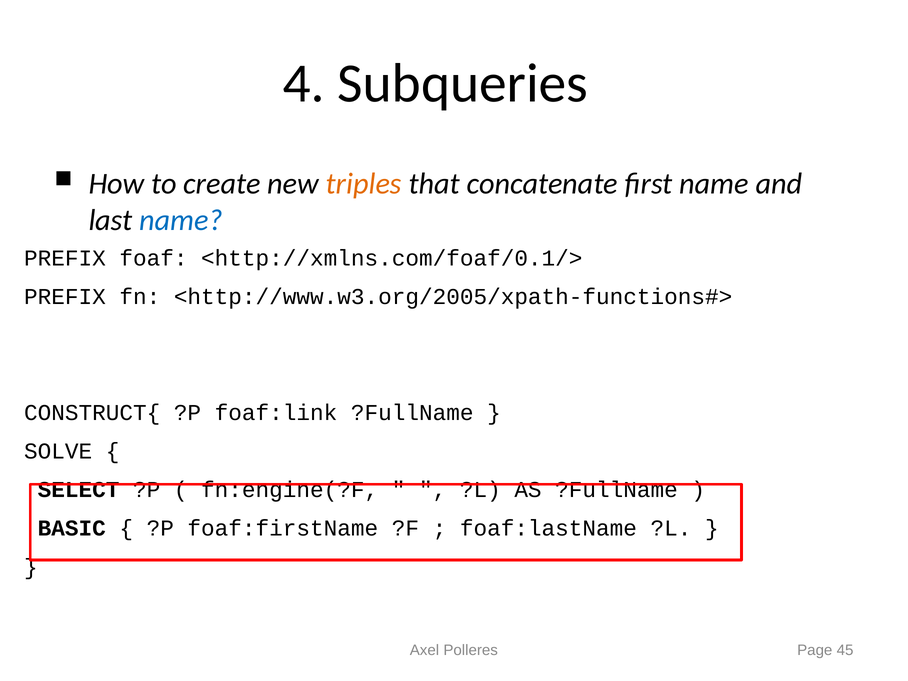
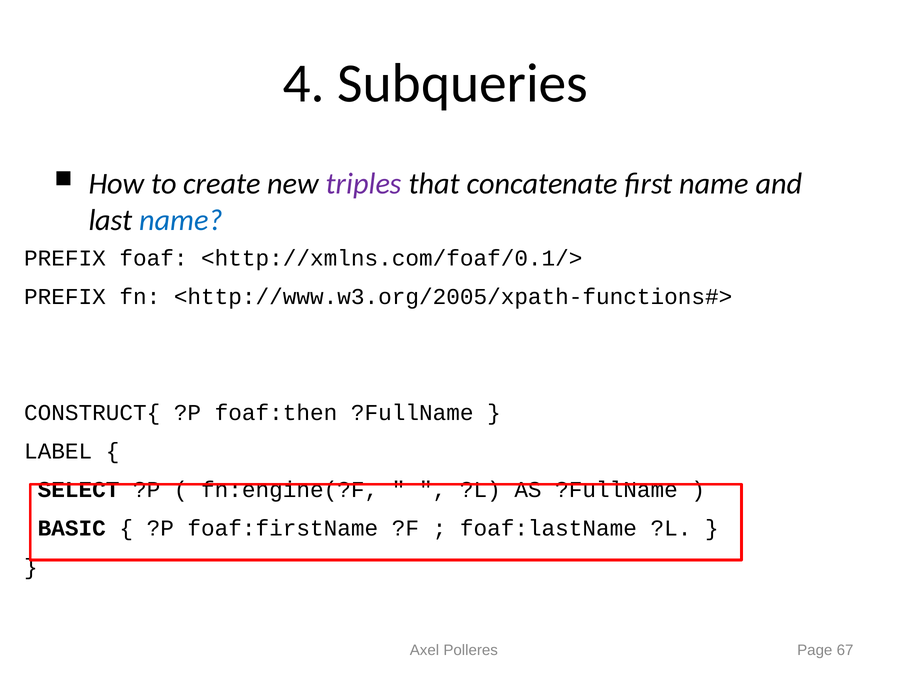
triples colour: orange -> purple (364, 184)
foaf:link: foaf:link -> foaf:then (276, 413)
SOLVE: SOLVE -> LABEL (58, 451)
45: 45 -> 67 (845, 650)
